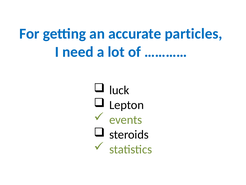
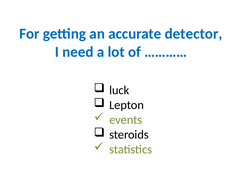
particles: particles -> detector (193, 34)
